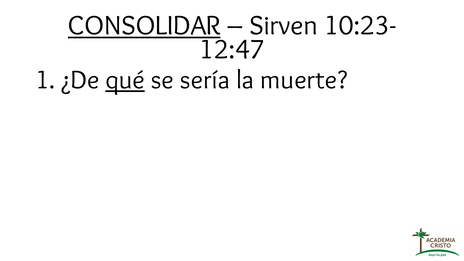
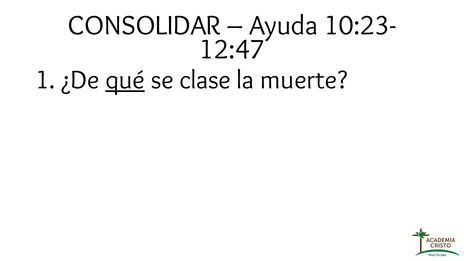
CONSOLIDAR underline: present -> none (144, 26)
Sirven: Sirven -> Ayuda (284, 26)
sería: sería -> clase (205, 80)
